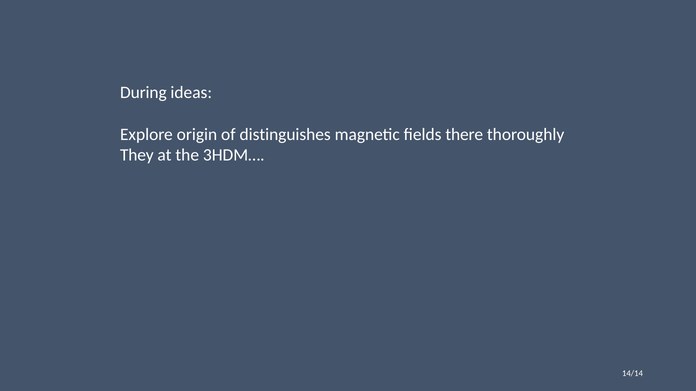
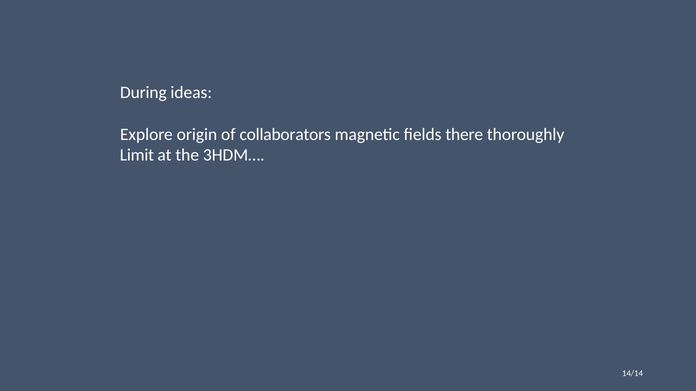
distinguishes: distinguishes -> collaborators (285, 135)
They: They -> Limit (137, 155)
